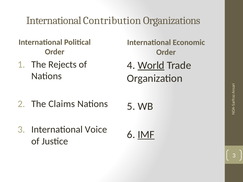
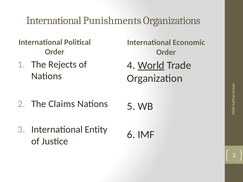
Contribution: Contribution -> Punishments (112, 21)
Voice: Voice -> Entity (96, 130)
IMF underline: present -> none (146, 135)
